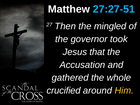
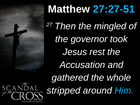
that: that -> rest (97, 52)
crucified: crucified -> stripped (64, 91)
Him colour: yellow -> light blue (124, 91)
